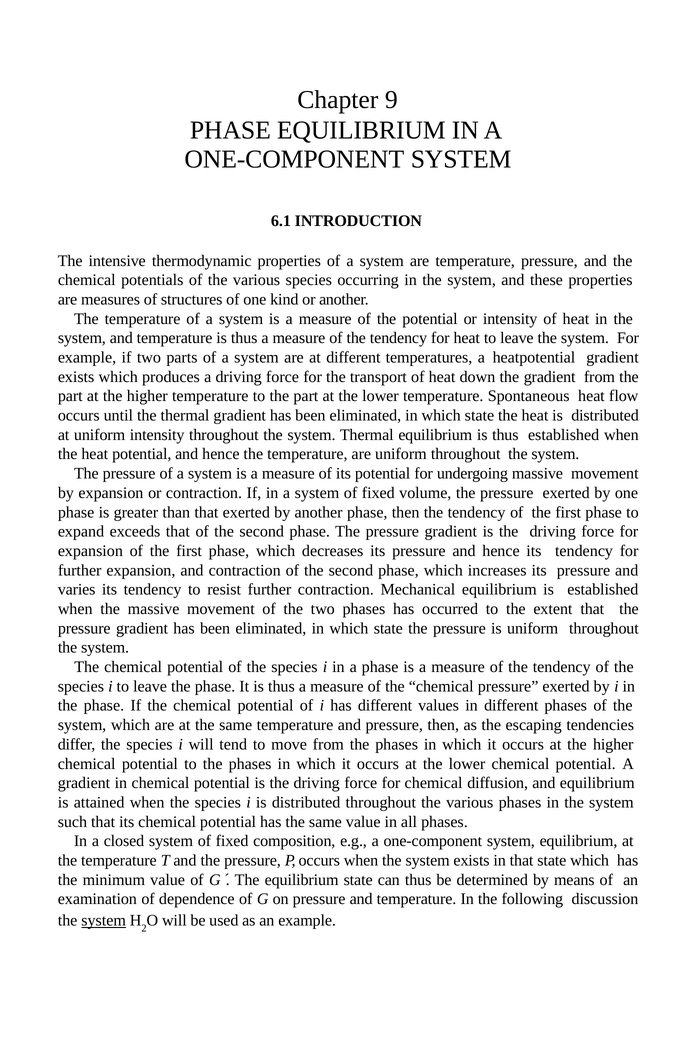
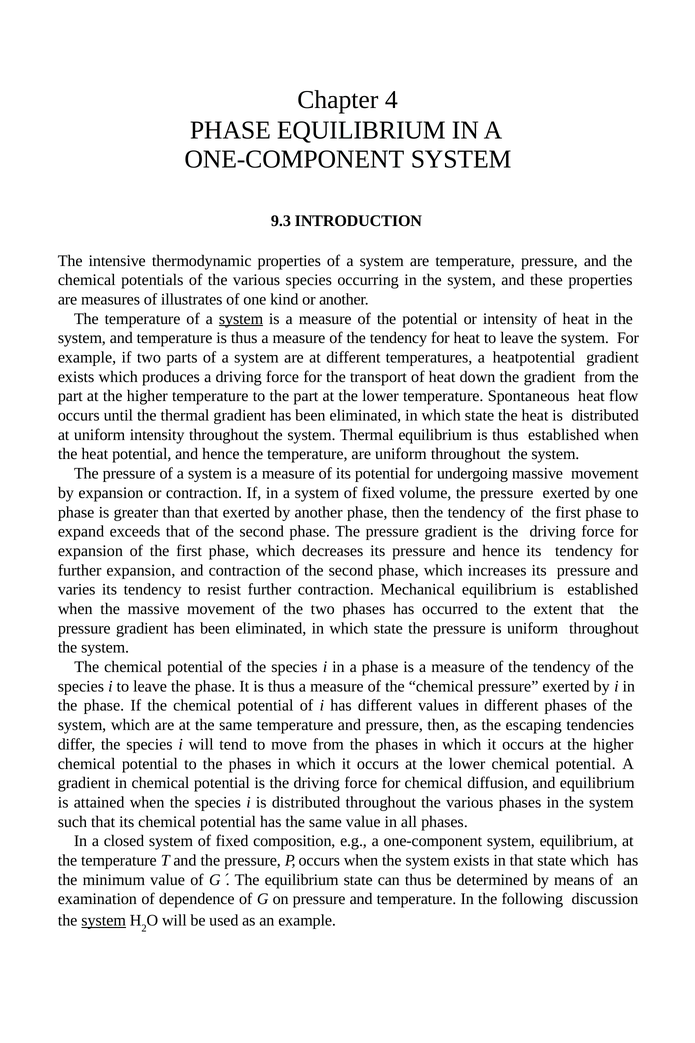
9: 9 -> 4 (391, 100)
6.1: 6.1 -> 9.3 (281, 221)
structures: structures -> illustrates (192, 299)
system underline: none -> present (241, 319)
